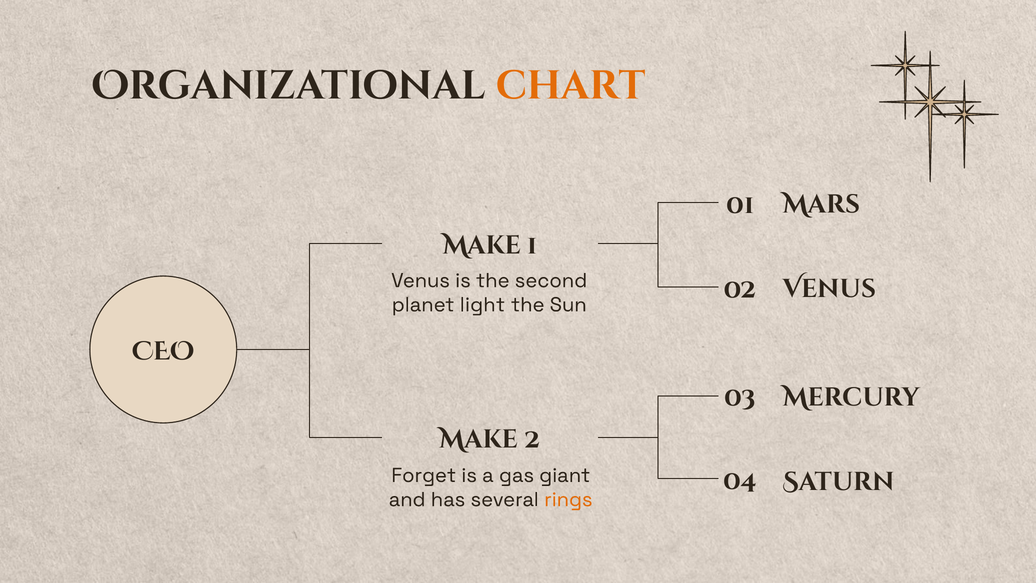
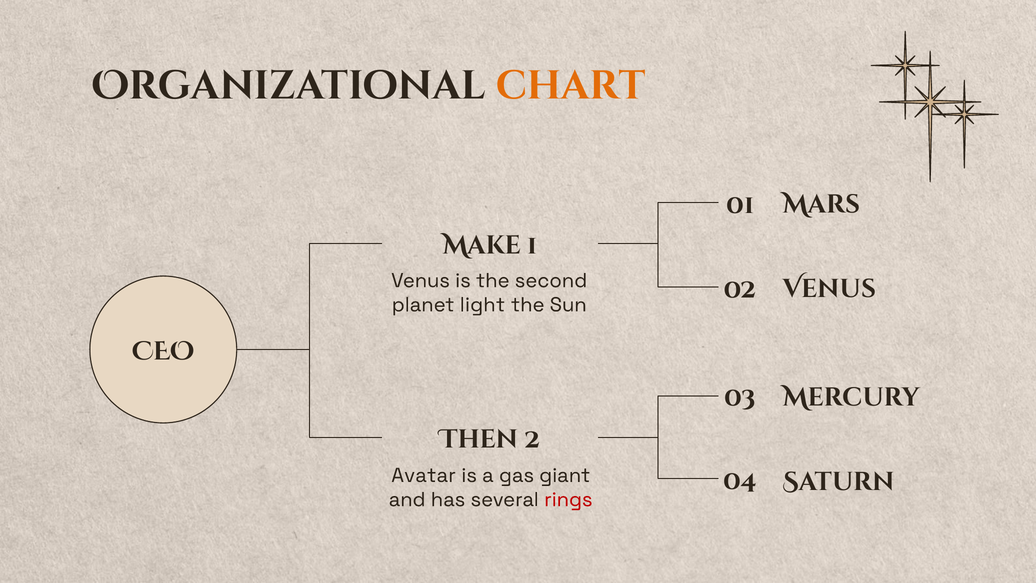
Make: Make -> Then (479, 439)
Forget: Forget -> Avatar (424, 475)
rings colour: orange -> red (568, 499)
